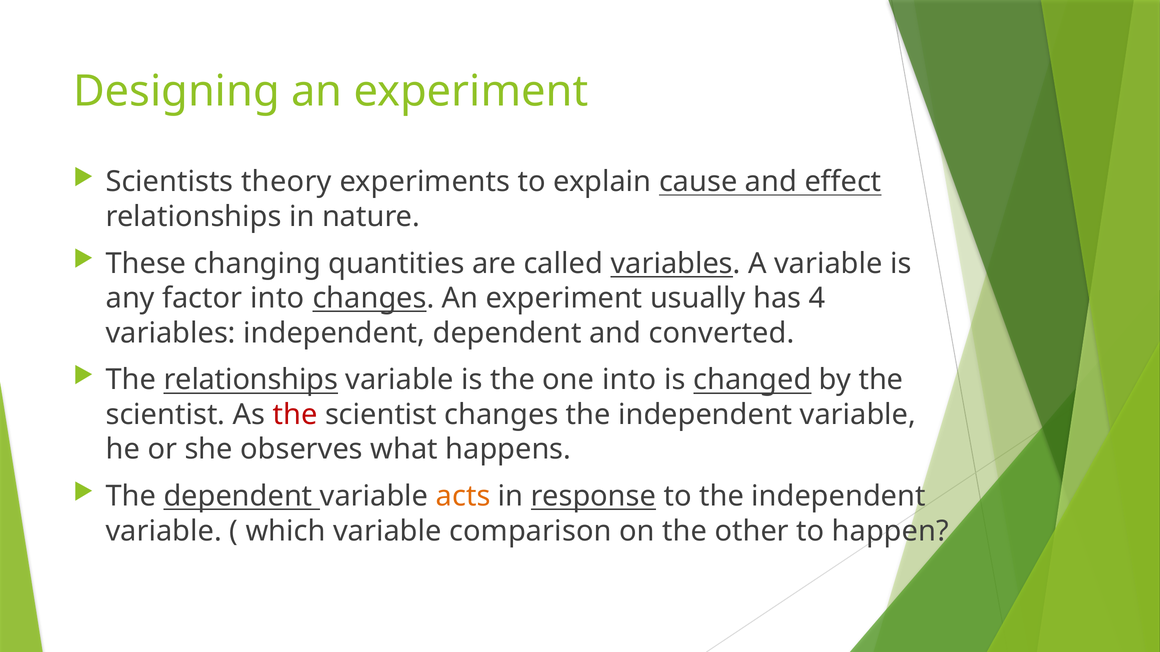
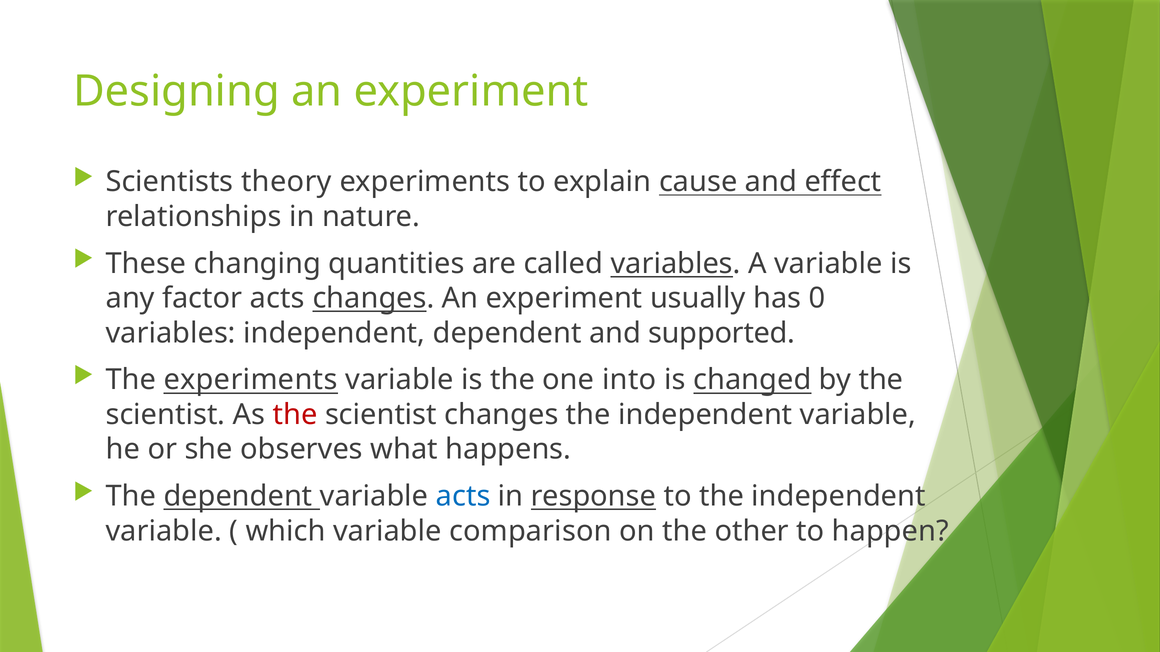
factor into: into -> acts (277, 298)
4: 4 -> 0 (817, 298)
converted: converted -> supported (722, 333)
The relationships: relationships -> experiments (251, 380)
acts colour: orange -> blue (463, 497)
